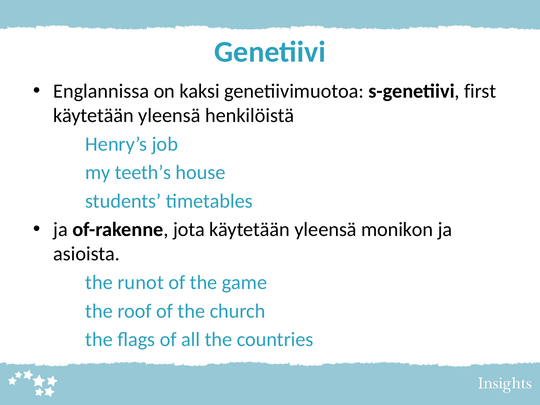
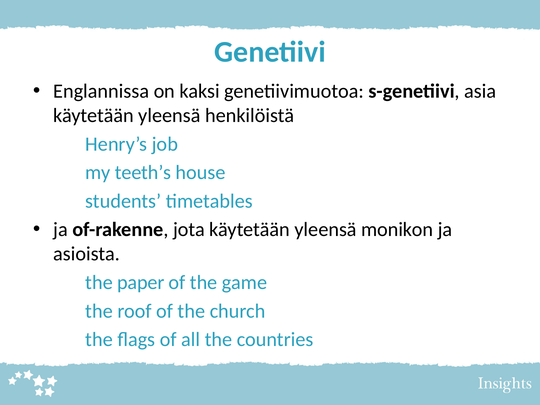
first: first -> asia (480, 91)
runot: runot -> paper (141, 282)
